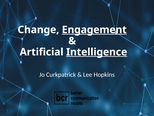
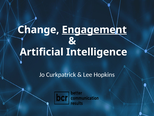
Intelligence underline: present -> none (97, 52)
